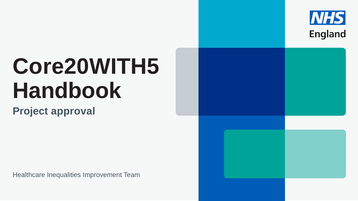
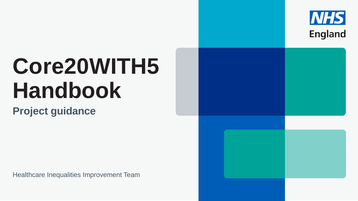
approval: approval -> guidance (73, 111)
